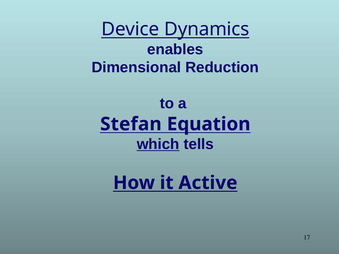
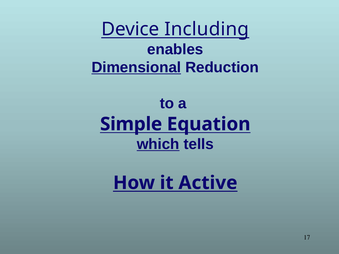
Dynamics: Dynamics -> Including (207, 29)
Dimensional underline: none -> present (136, 67)
Stefan: Stefan -> Simple (131, 124)
